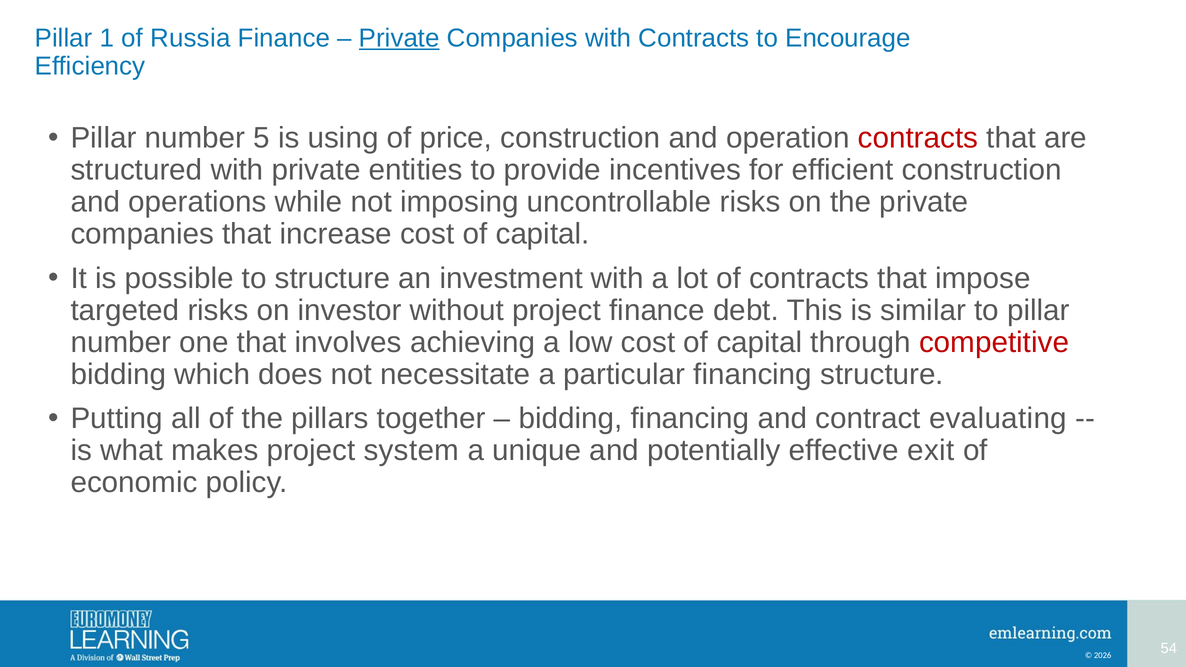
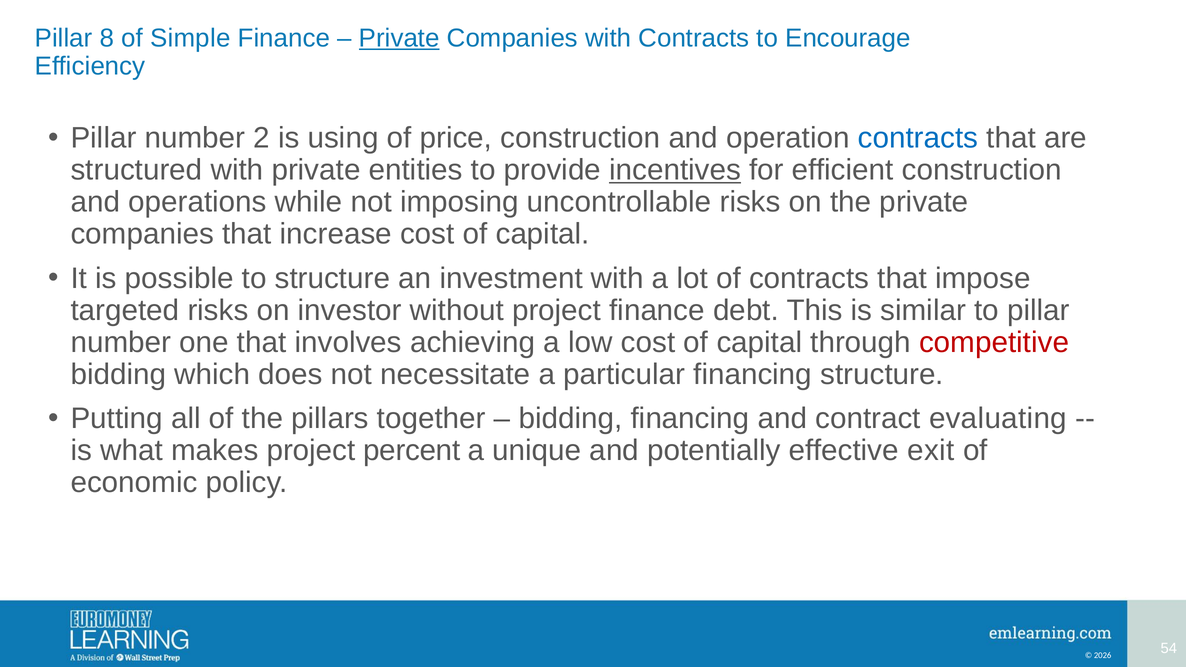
1: 1 -> 8 (107, 38)
Russia: Russia -> Simple (190, 38)
5: 5 -> 2 (262, 138)
contracts colour: red -> blue (918, 138)
incentives underline: none -> present (675, 170)
system: system -> percent (412, 451)
